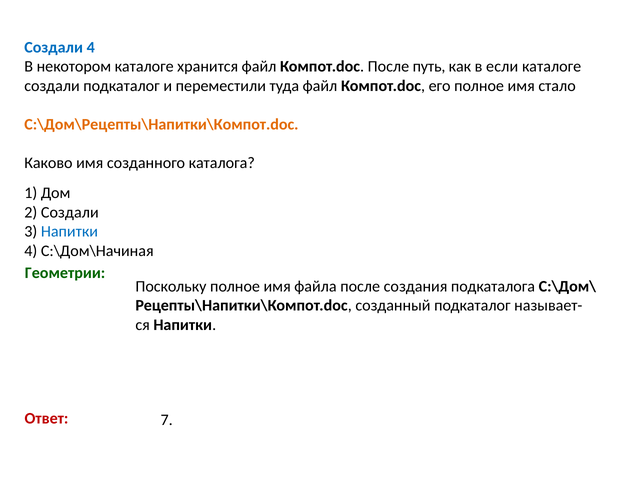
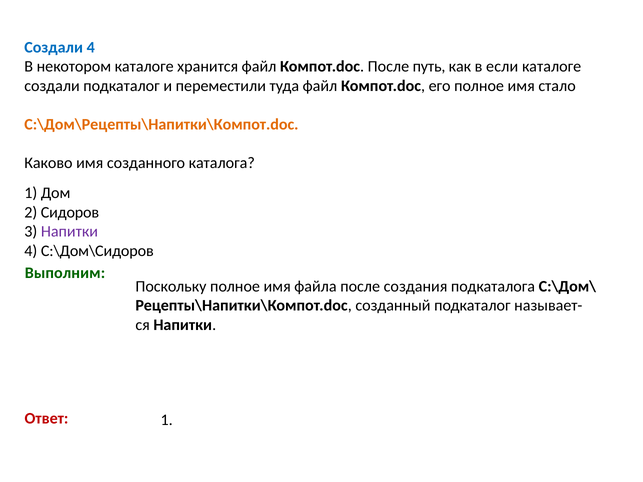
2 Создали: Создали -> Сидоров (70, 212)
Напитки colour: blue -> purple (69, 232)
С:\Дом\Начиная: С:\Дом\Начиная -> С:\Дом\Сидоров (97, 251)
Геометрии: Геометрии -> Выполним (65, 273)
Ответ 7: 7 -> 1 (167, 420)
